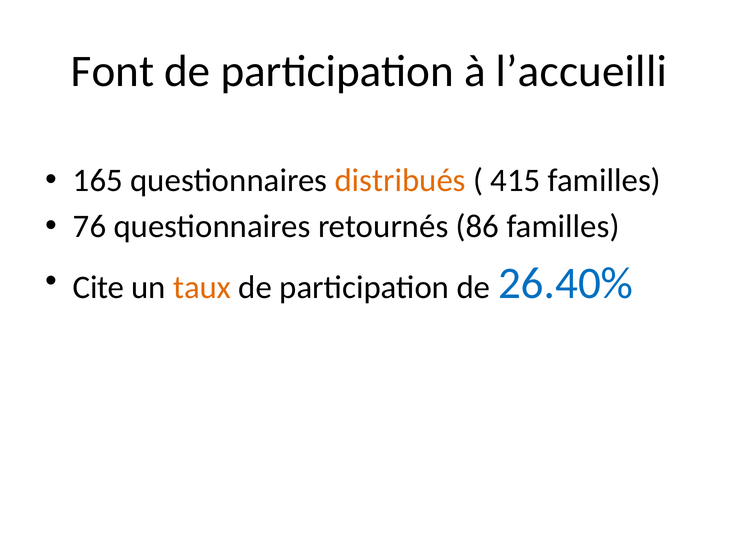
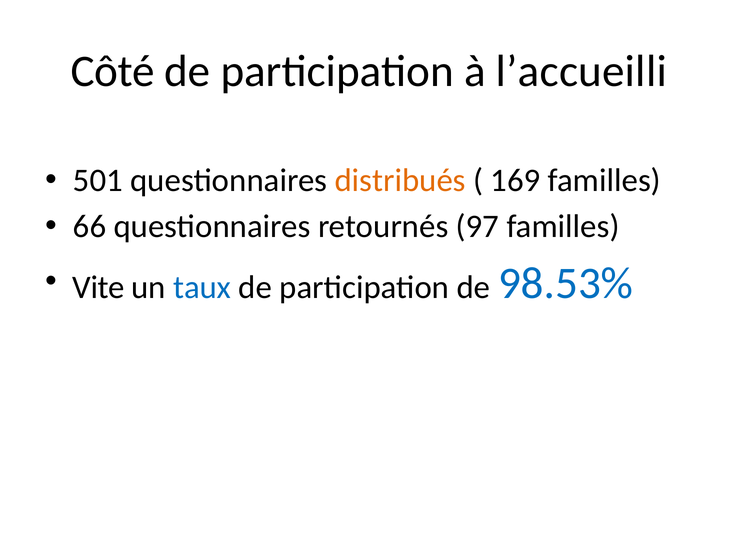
Font: Font -> Côté (113, 72)
165: 165 -> 501 (98, 181)
415: 415 -> 169 (515, 181)
76: 76 -> 66 (90, 227)
86: 86 -> 97 (477, 227)
Cite: Cite -> Vite (98, 287)
taux colour: orange -> blue (202, 287)
26.40%: 26.40% -> 98.53% (566, 283)
